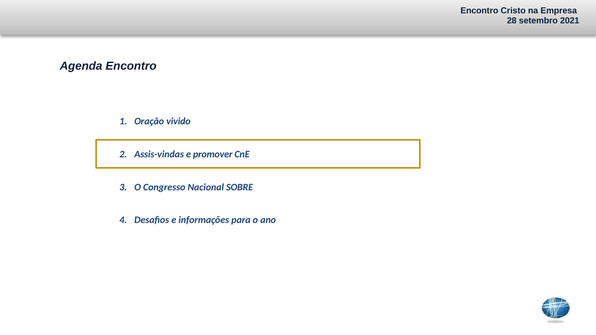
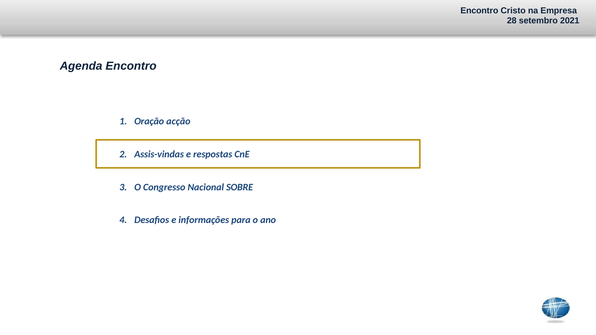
vivido: vivido -> acção (178, 121)
promover: promover -> respostas (213, 154)
